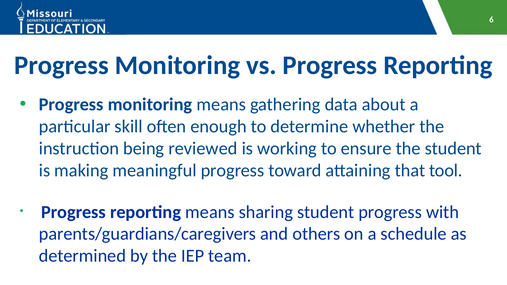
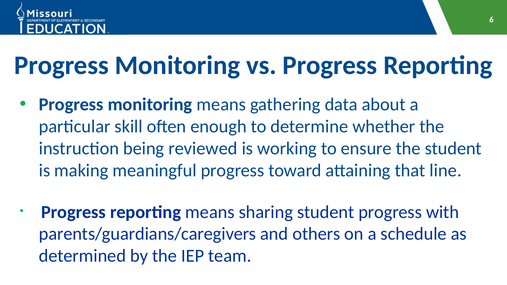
tool: tool -> line (446, 170)
